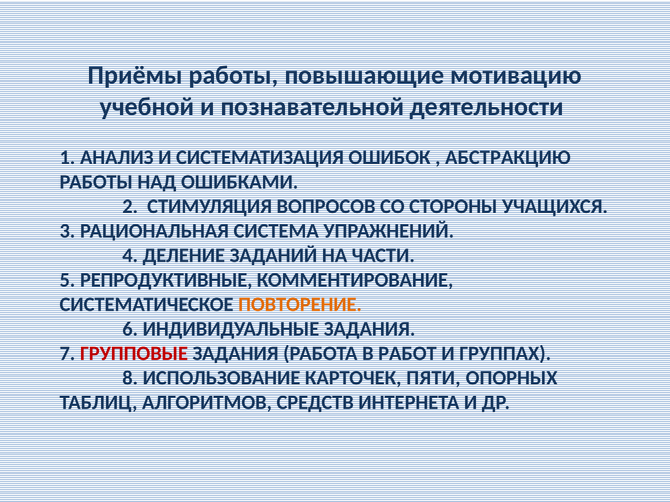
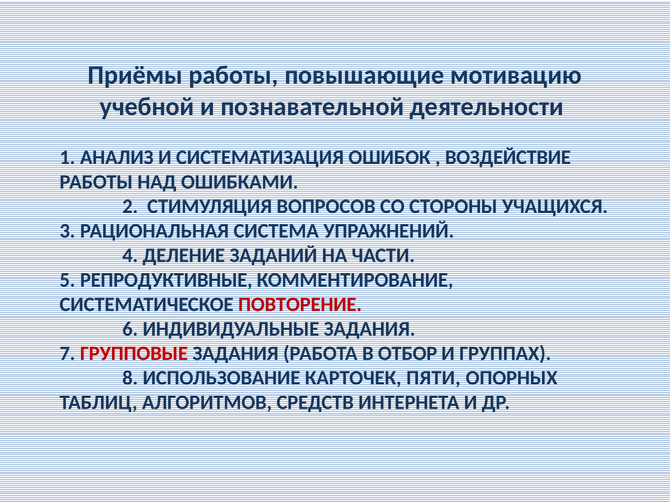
АБСТРАКЦИЮ: АБСТРАКЦИЮ -> ВОЗДЕЙСТВИЕ (508, 158)
ПОВТОРЕНИЕ colour: orange -> red (300, 305)
РАБОТ: РАБОТ -> ОТБОР (408, 354)
